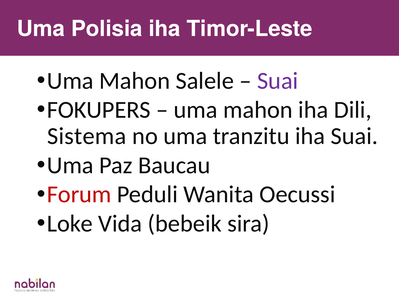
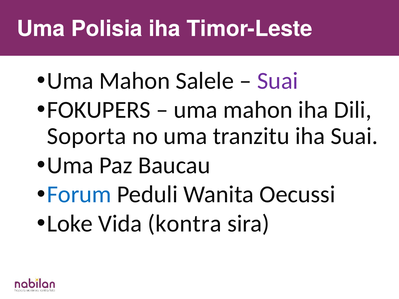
Sistema: Sistema -> Soporta (87, 136)
Forum colour: red -> blue (79, 195)
bebeik: bebeik -> kontra (185, 224)
